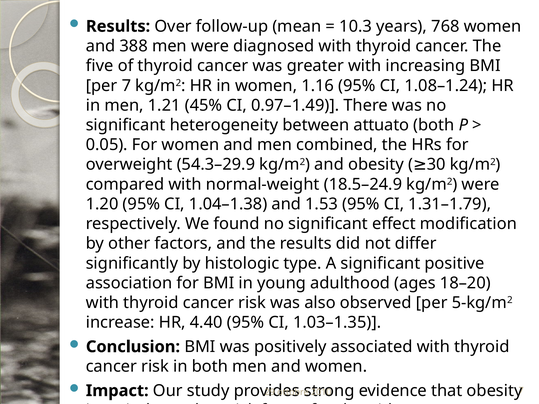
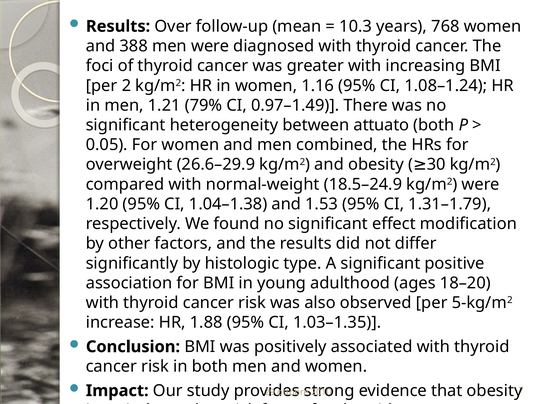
five: five -> foci (100, 66)
per 7: 7 -> 2 (126, 86)
45%: 45% -> 79% (203, 105)
54.3–29.9: 54.3–29.9 -> 26.6–29.9 (216, 165)
4.40: 4.40 -> 1.88 (206, 323)
